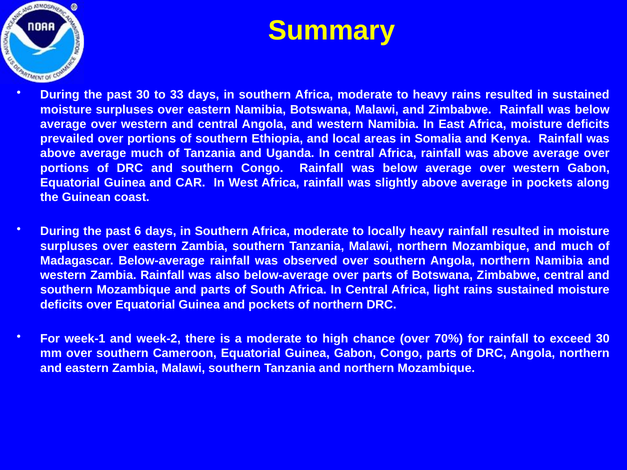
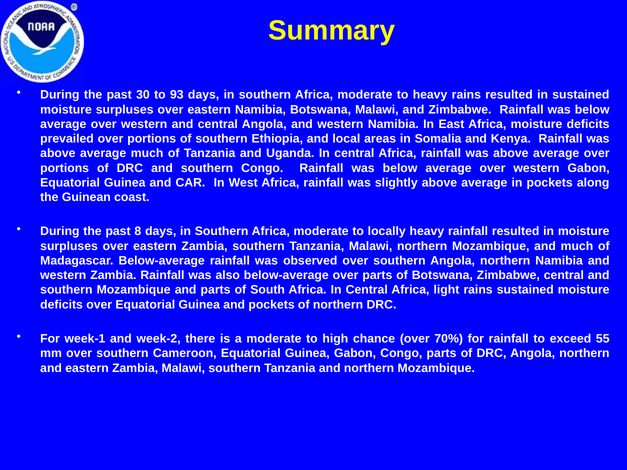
33: 33 -> 93 (177, 95)
6: 6 -> 8 (138, 232)
exceed 30: 30 -> 55 (603, 339)
